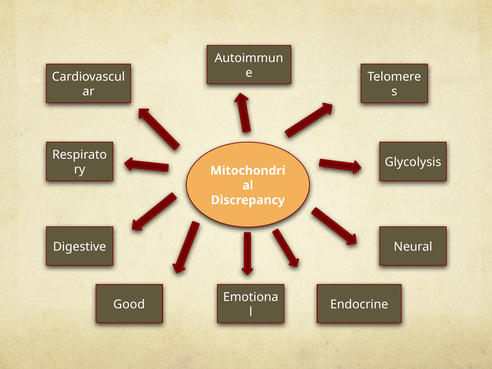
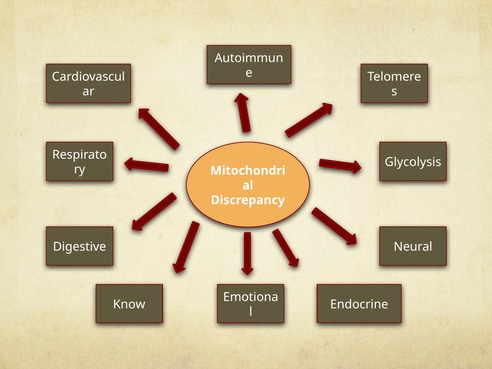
Good: Good -> Know (129, 304)
